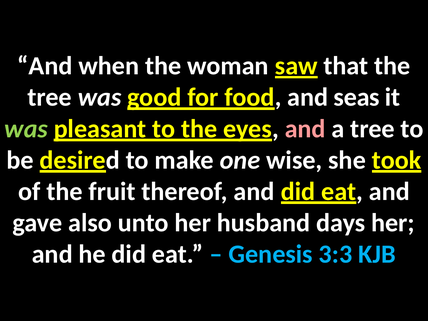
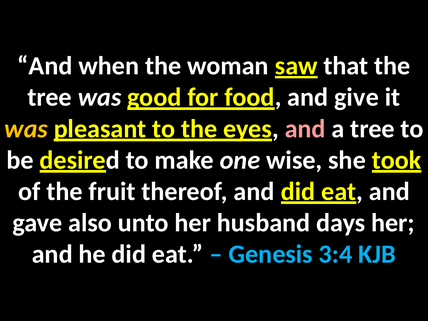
seas: seas -> give (356, 97)
was colour: light green -> yellow (26, 129)
3:3: 3:3 -> 3:4 (335, 254)
